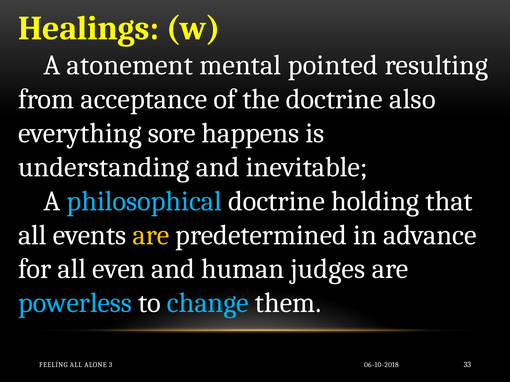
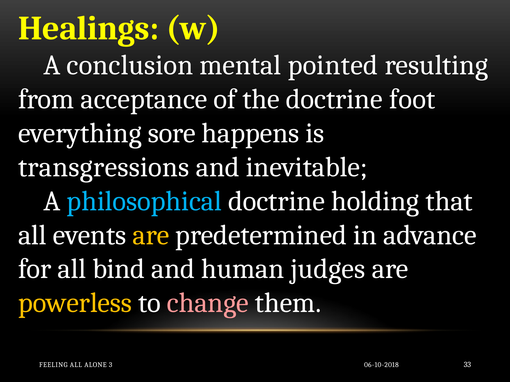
atonement: atonement -> conclusion (130, 65)
also: also -> foot (412, 99)
understanding: understanding -> transgressions (104, 167)
even: even -> bind (119, 269)
powerless colour: light blue -> yellow (75, 303)
change colour: light blue -> pink (208, 303)
